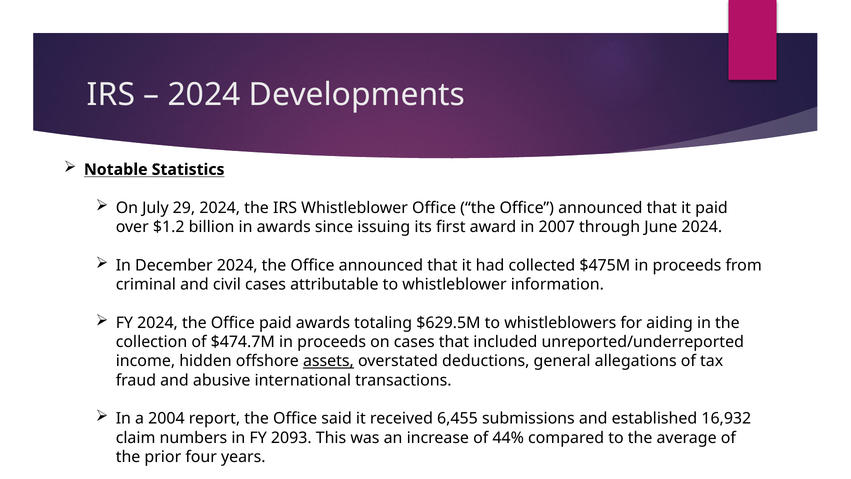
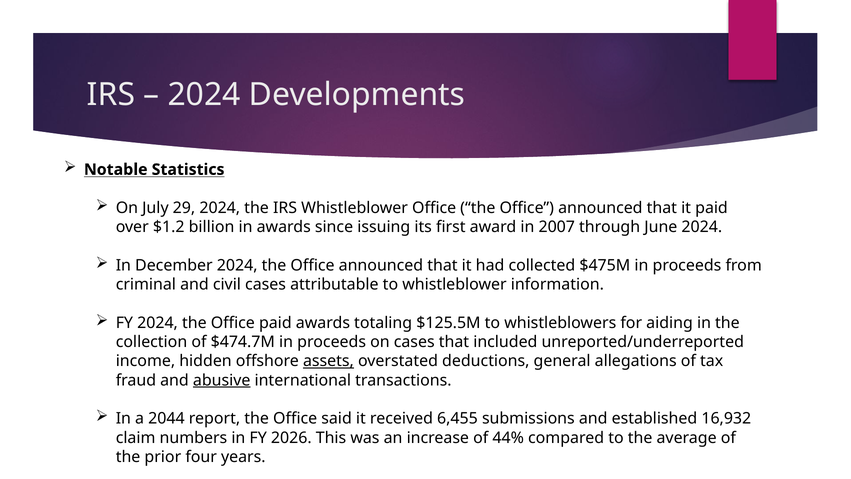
$629.5M: $629.5M -> $125.5M (448, 323)
abusive underline: none -> present (222, 380)
2004: 2004 -> 2044 (166, 418)
2093: 2093 -> 2026 (291, 438)
